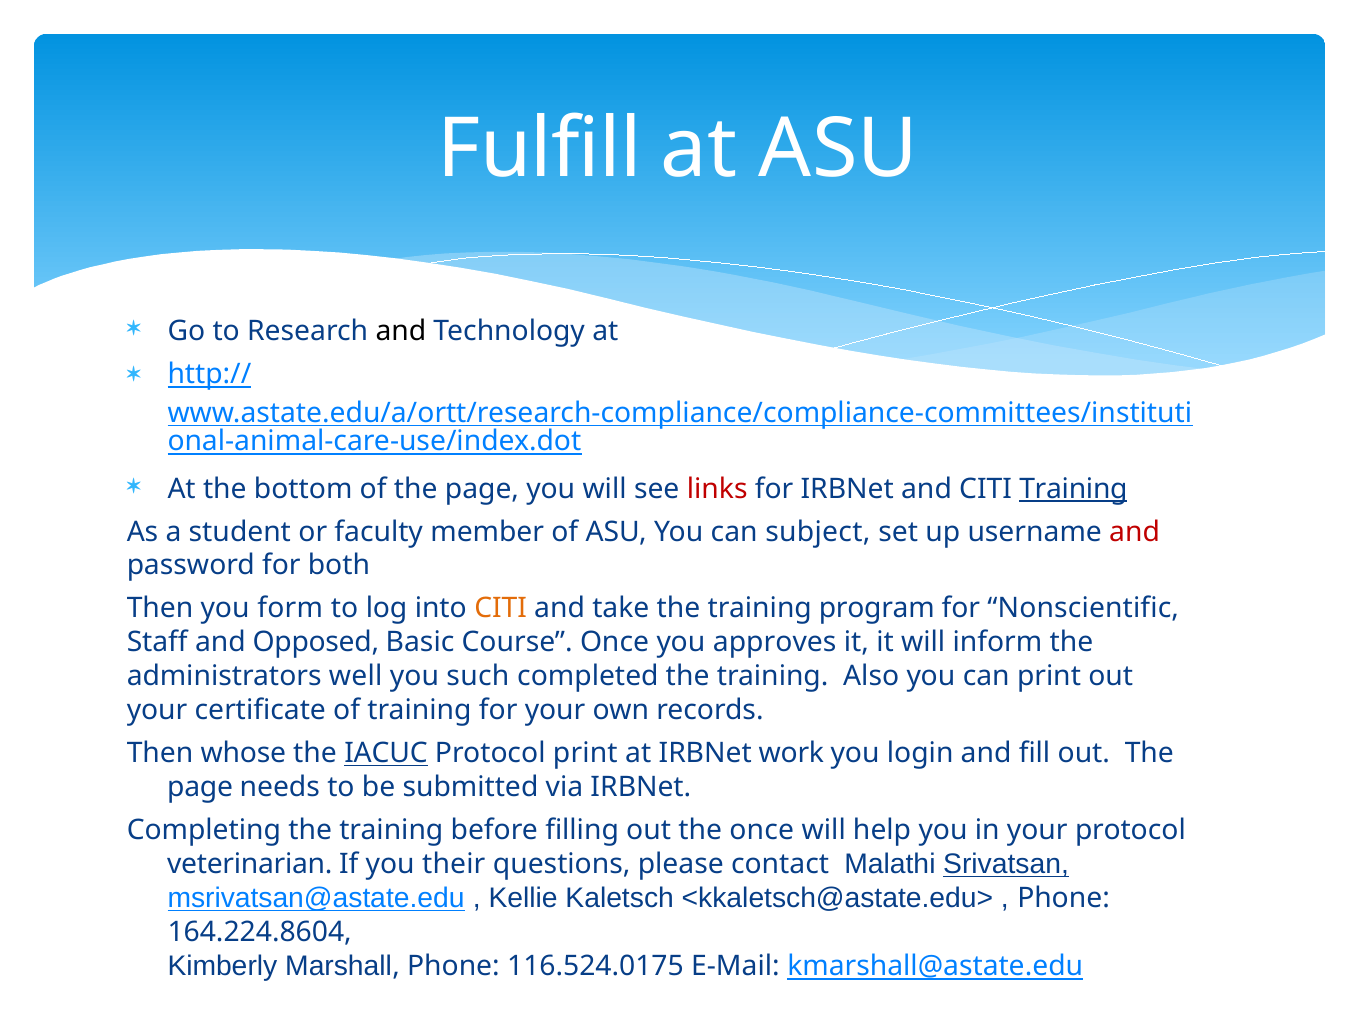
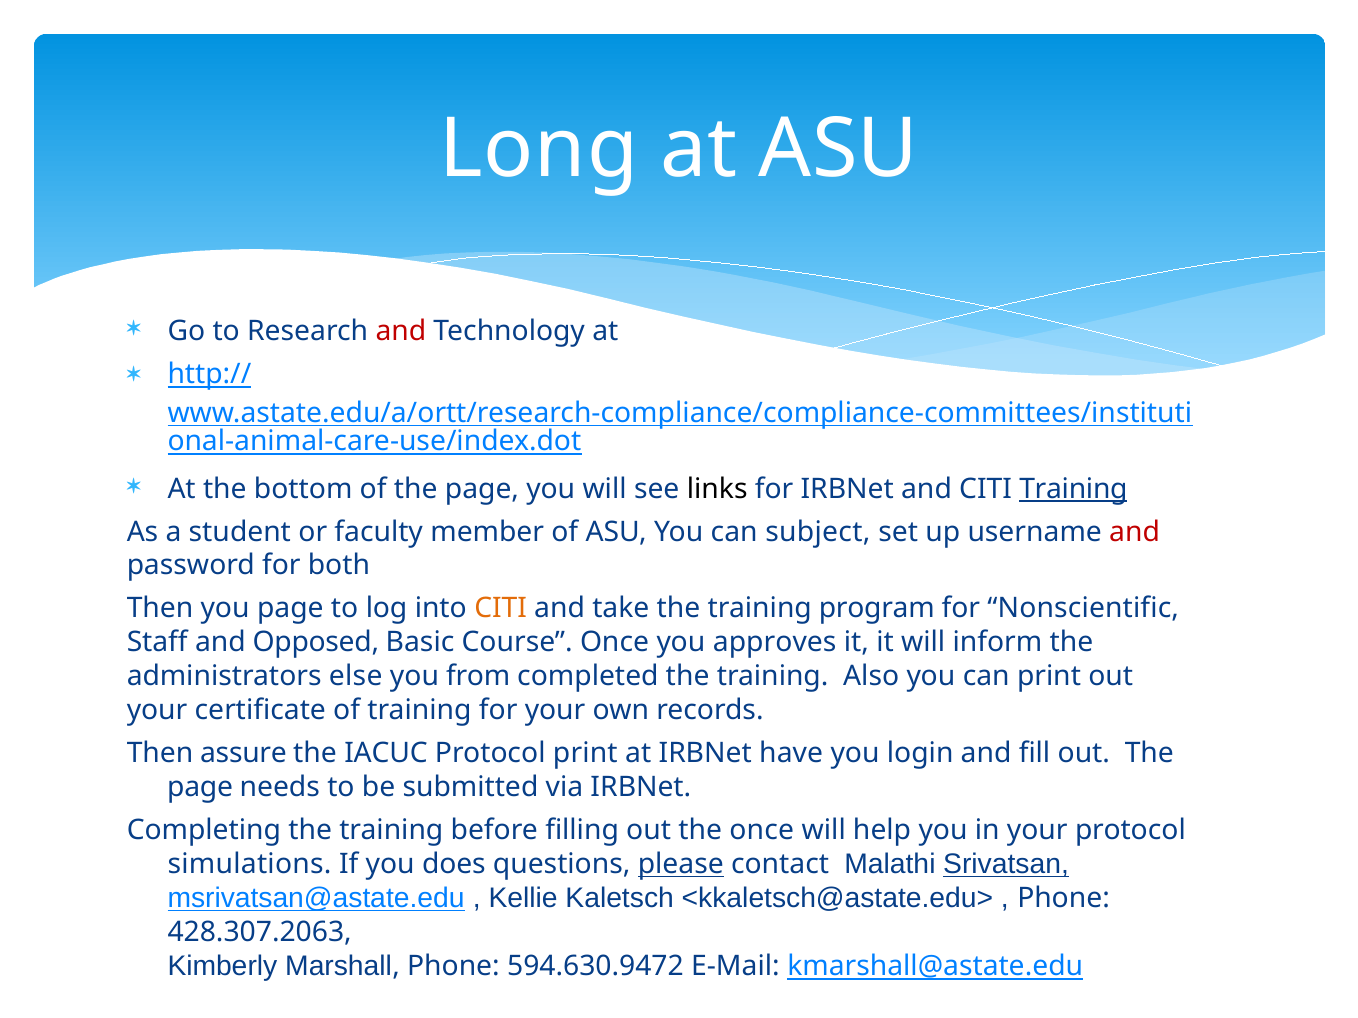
Fulfill: Fulfill -> Long (539, 149)
and colour: black -> red (401, 331)
links colour: red -> black (717, 489)
you form: form -> page (290, 609)
well: well -> else (356, 677)
such: such -> from (478, 677)
whose: whose -> assure (243, 754)
IACUC underline: present -> none (386, 754)
work: work -> have (791, 754)
veterinarian: veterinarian -> simulations (250, 865)
their: their -> does (454, 865)
please underline: none -> present (681, 865)
164.224.8604: 164.224.8604 -> 428.307.2063 (260, 933)
116.524.0175: 116.524.0175 -> 594.630.9472 (596, 967)
